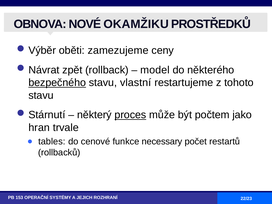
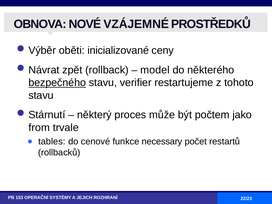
OKAMŽIKU: OKAMŽIKU -> VZÁJEMNÉ (136, 24)
zamezujeme: zamezujeme -> inicializované (118, 50)
vlastní: vlastní -> verifier (136, 83)
proces underline: present -> none (130, 115)
hran: hran -> from (39, 128)
